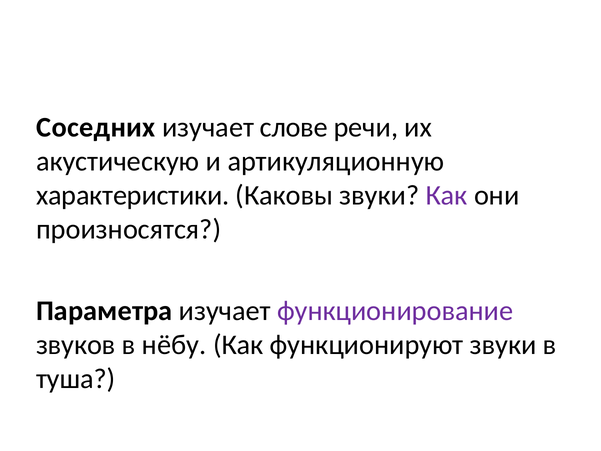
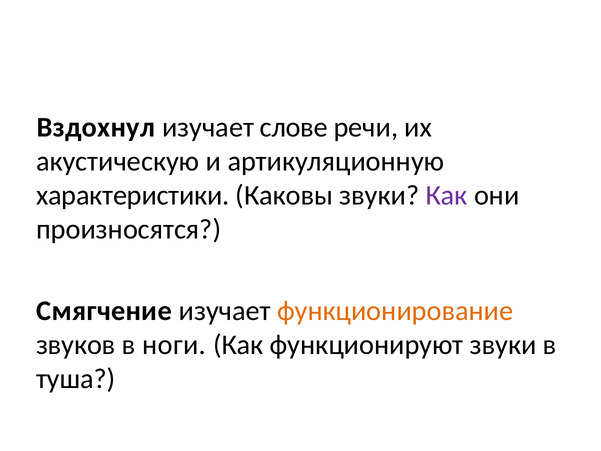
Соседних: Соседних -> Вздохнул (96, 127)
Параметра: Параметра -> Смягчение (104, 311)
функционирование colour: purple -> orange (395, 311)
нёбу: нёбу -> ноги (174, 345)
